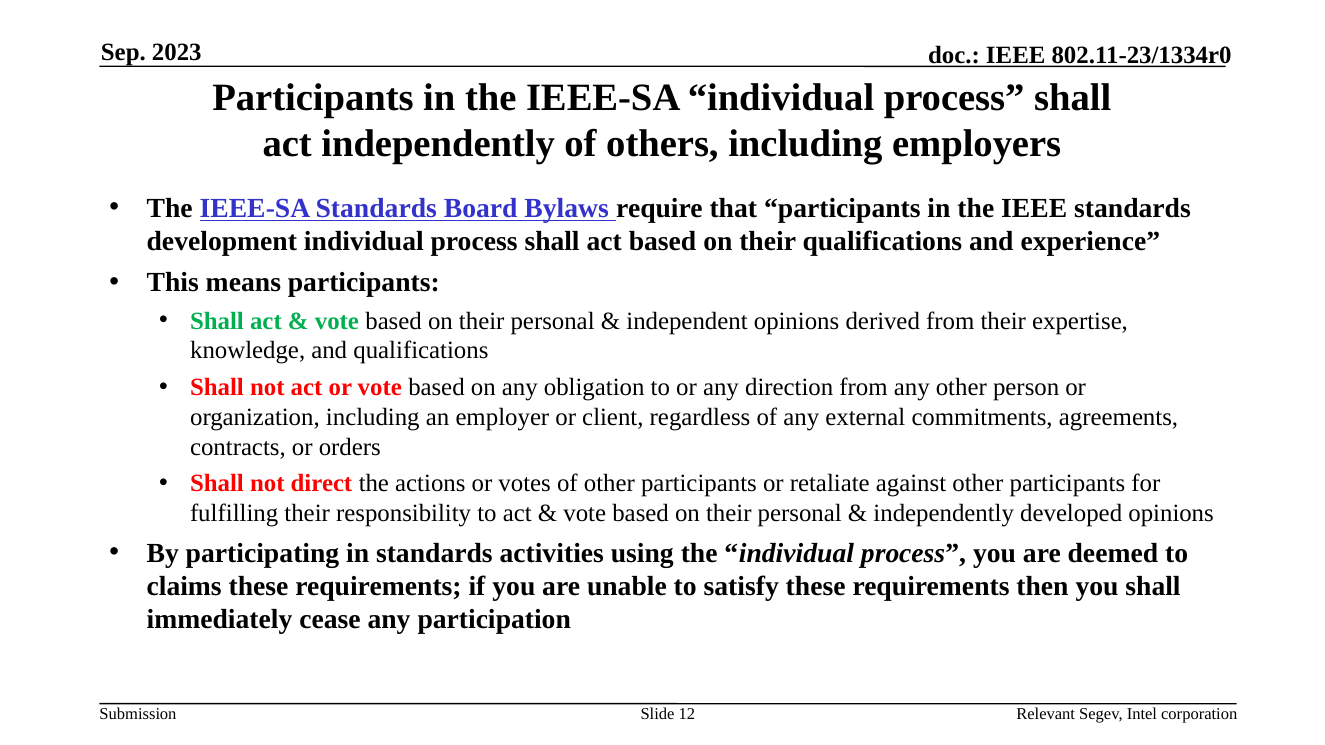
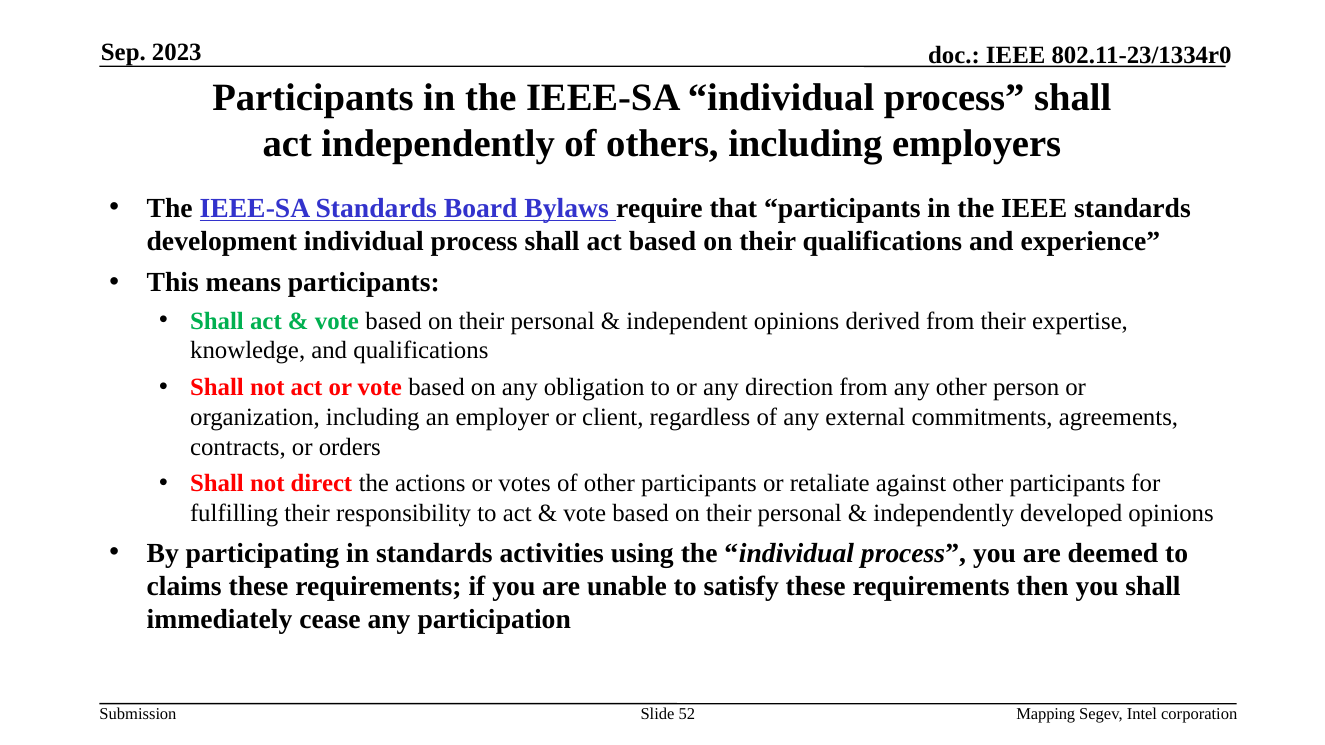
12: 12 -> 52 (687, 715)
Relevant: Relevant -> Mapping (1046, 715)
